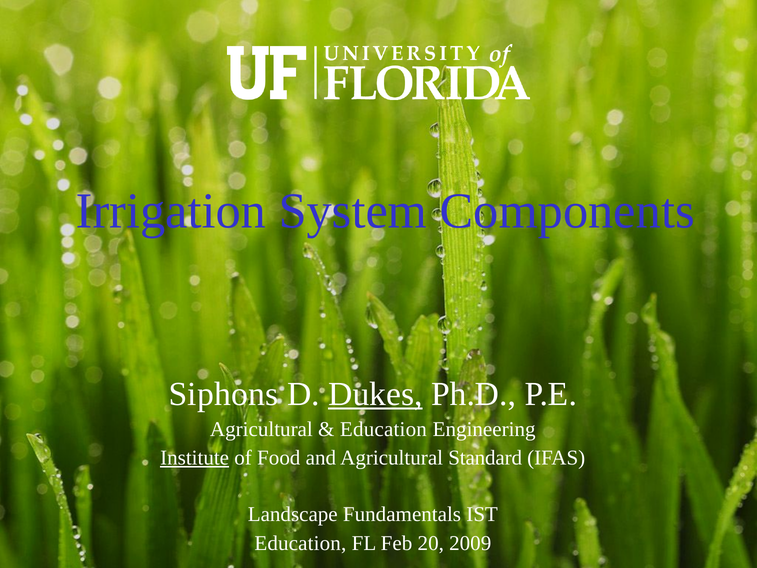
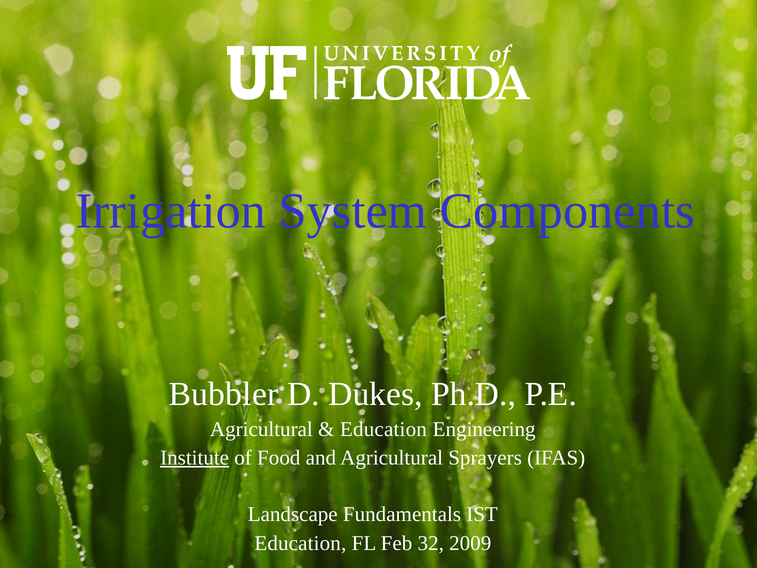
Siphons: Siphons -> Bubbler (223, 394)
Dukes underline: present -> none (375, 394)
Standard: Standard -> Sprayers (485, 457)
20: 20 -> 32 (431, 543)
